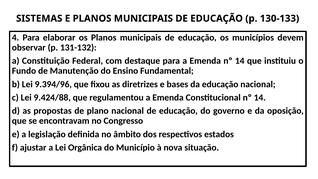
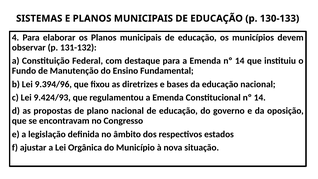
9.424/88: 9.424/88 -> 9.424/93 (52, 97)
